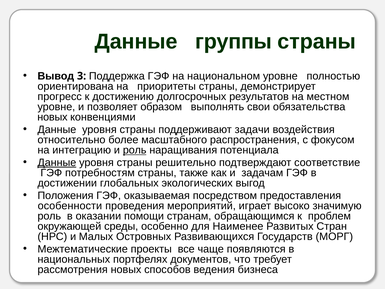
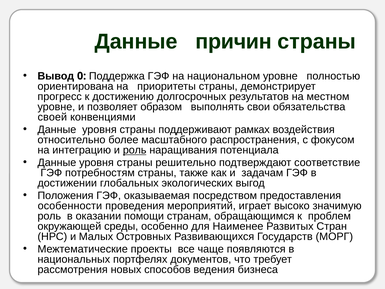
группы: группы -> причин (234, 42)
3: 3 -> 0 (82, 76)
новых: новых -> своей (52, 117)
задачи: задачи -> рамках (252, 129)
Данные underline: present -> none (57, 162)
